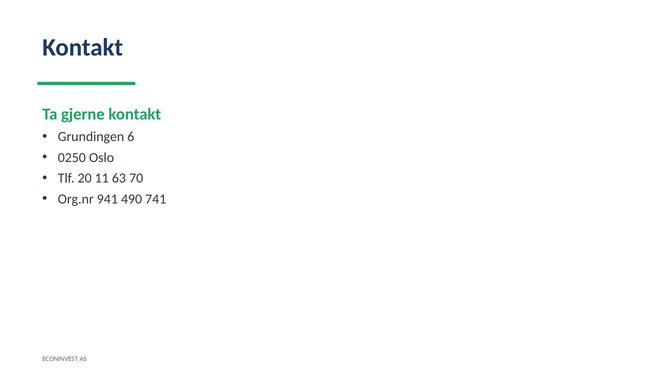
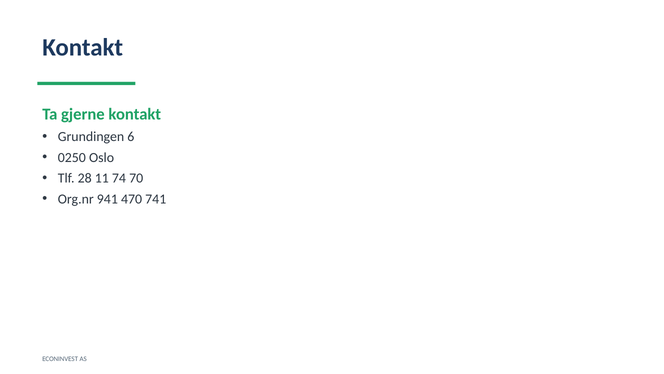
20: 20 -> 28 (85, 178)
63: 63 -> 74 (119, 178)
490: 490 -> 470 (132, 199)
